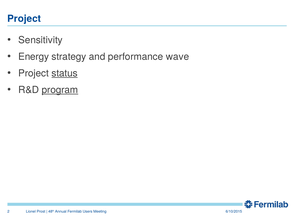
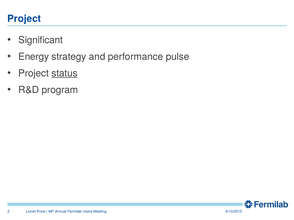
Sensitivity: Sensitivity -> Significant (41, 40)
wave: wave -> pulse (178, 57)
program underline: present -> none (60, 90)
